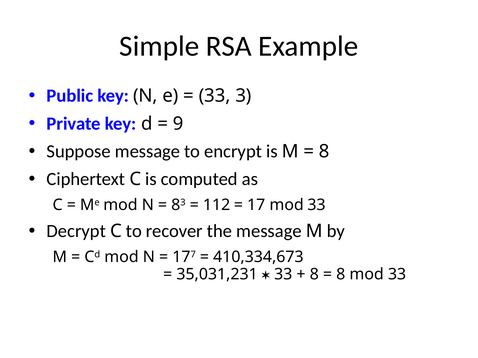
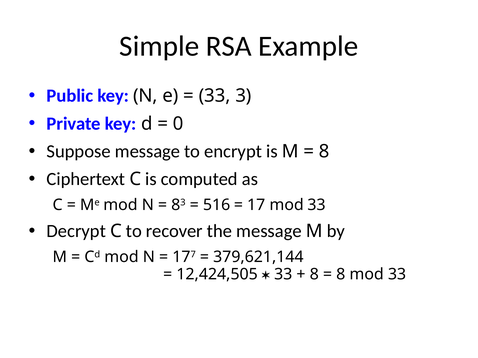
9: 9 -> 0 (178, 124)
112: 112 -> 516 (217, 205)
410,334,673: 410,334,673 -> 379,621,144 (258, 257)
35,031,231: 35,031,231 -> 12,424,505 (217, 275)
